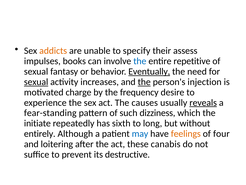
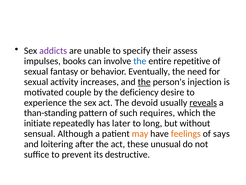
addicts colour: orange -> purple (53, 51)
Eventually underline: present -> none (149, 71)
sexual underline: present -> none (36, 82)
charge: charge -> couple (79, 92)
frequency: frequency -> deficiency (139, 92)
causes: causes -> devoid (145, 102)
fear-standing: fear-standing -> than-standing (50, 113)
dizziness: dizziness -> requires (157, 113)
sixth: sixth -> later (121, 123)
entirely: entirely -> sensual (40, 133)
may colour: blue -> orange (140, 133)
four: four -> says (221, 133)
canabis: canabis -> unusual (166, 144)
